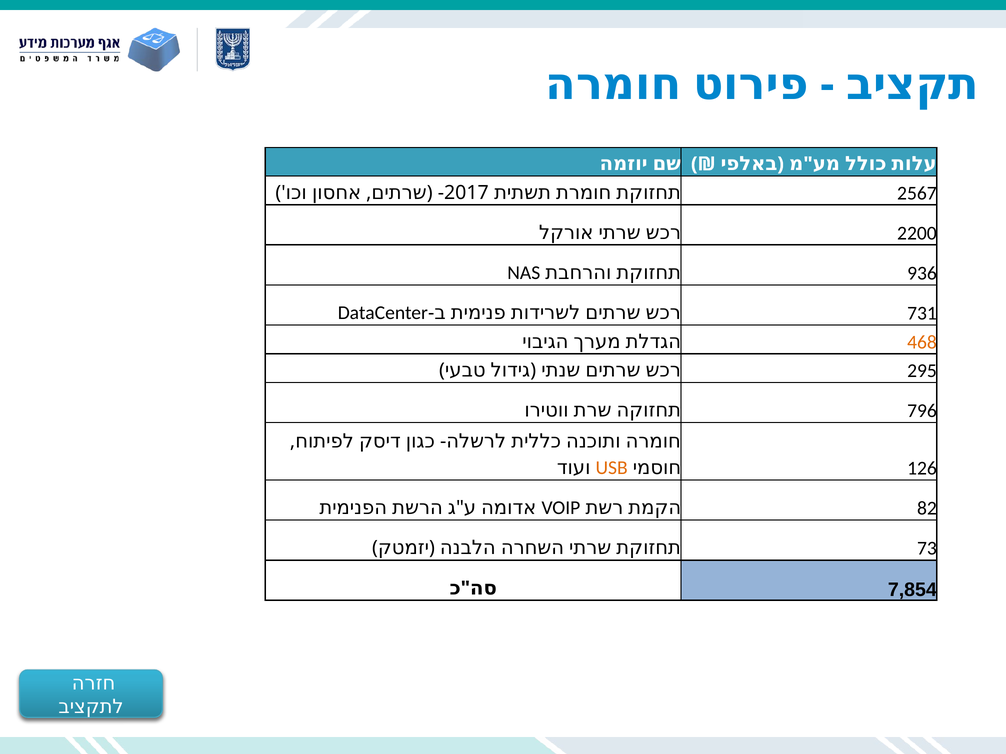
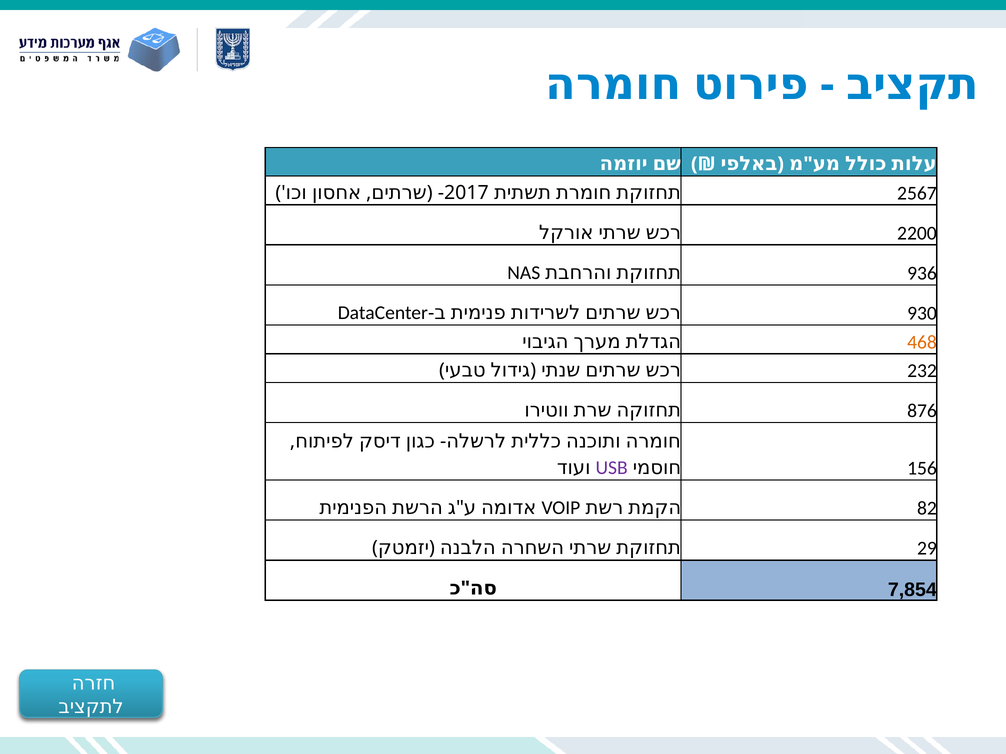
731: 731 -> 930 (922, 314)
295: 295 -> 232 (922, 371)
796: 796 -> 876 (922, 411)
126: 126 -> 156 (922, 469)
USB colour: orange -> purple (612, 468)
73: 73 -> 29 (927, 549)
